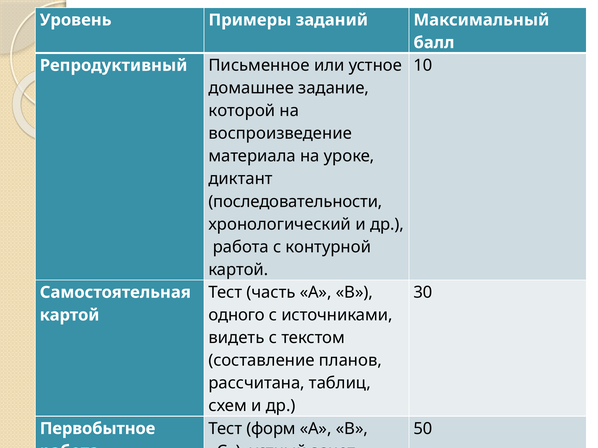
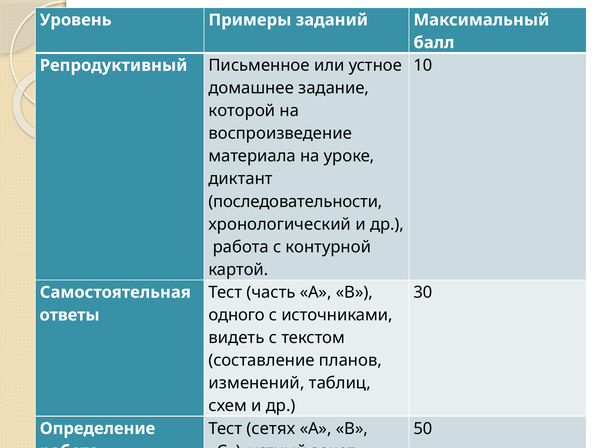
картой: картой -> ответы (70, 315)
рассчитана: рассчитана -> изменений (257, 384)
форм: форм -> сетях (271, 429)
Первобытное: Первобытное -> Определение (98, 429)
